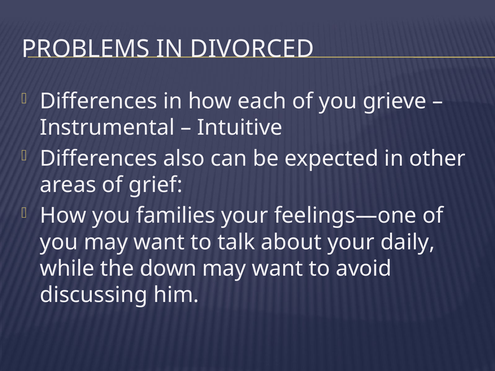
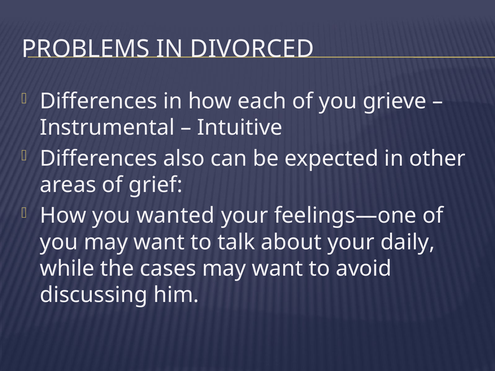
families: families -> wanted (176, 216)
down: down -> cases (168, 269)
